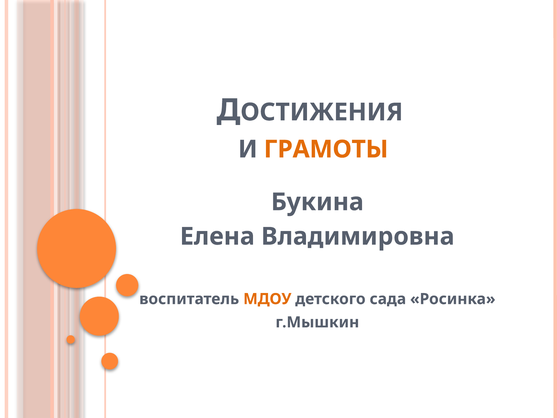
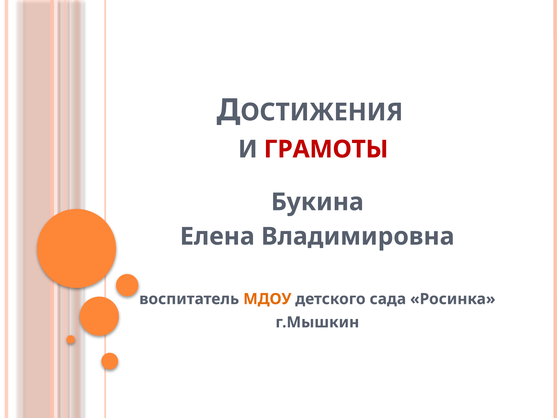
ГРАМОТЫ colour: orange -> red (326, 149)
